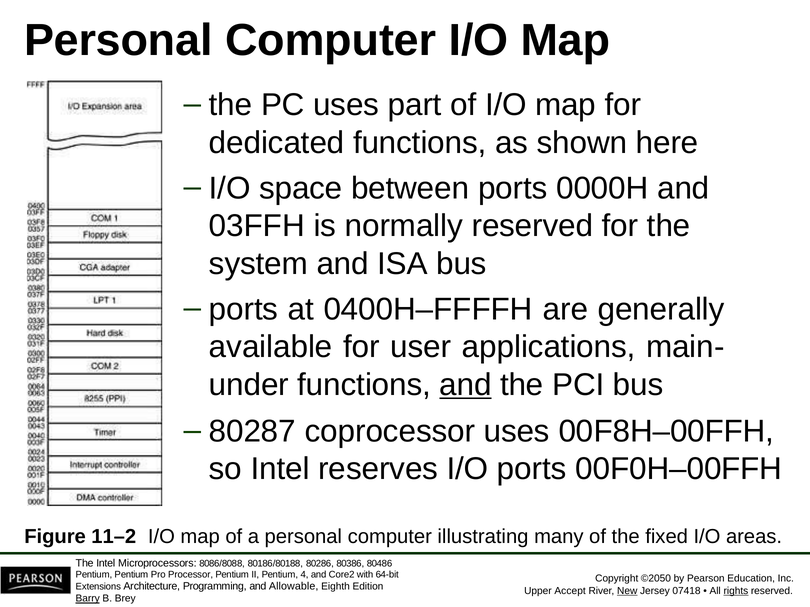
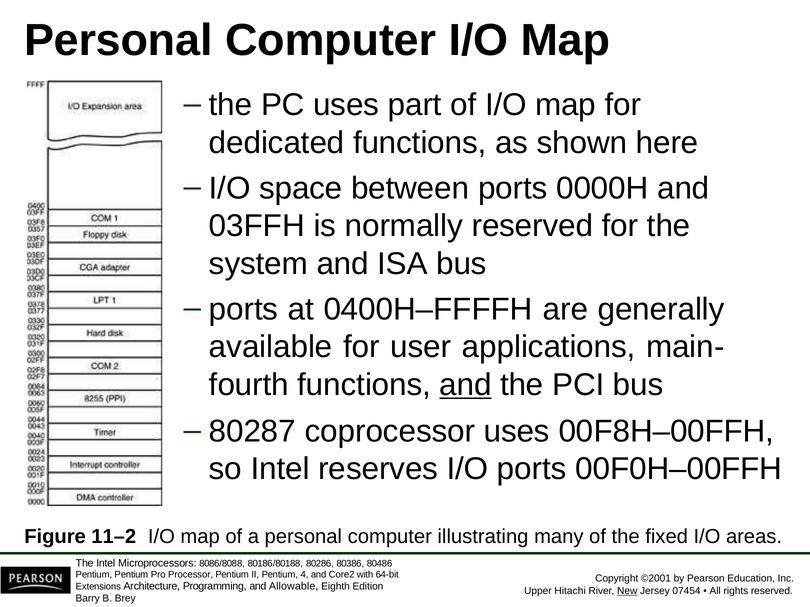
under: under -> fourth (249, 385)
©2050: ©2050 -> ©2001 (656, 579)
Accept: Accept -> Hitachi (570, 591)
07418: 07418 -> 07454 (687, 591)
rights underline: present -> none (736, 591)
Barry underline: present -> none (88, 599)
